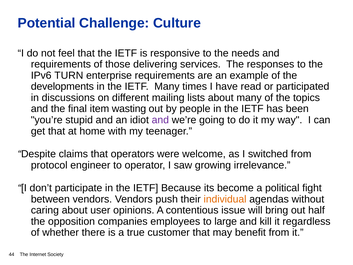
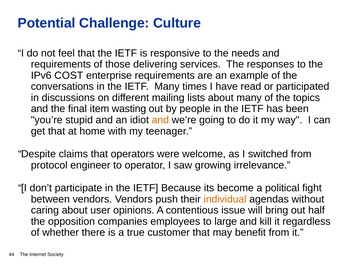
TURN: TURN -> COST (69, 75)
developments: developments -> conversations (62, 87)
and colour: purple -> orange (160, 120)
